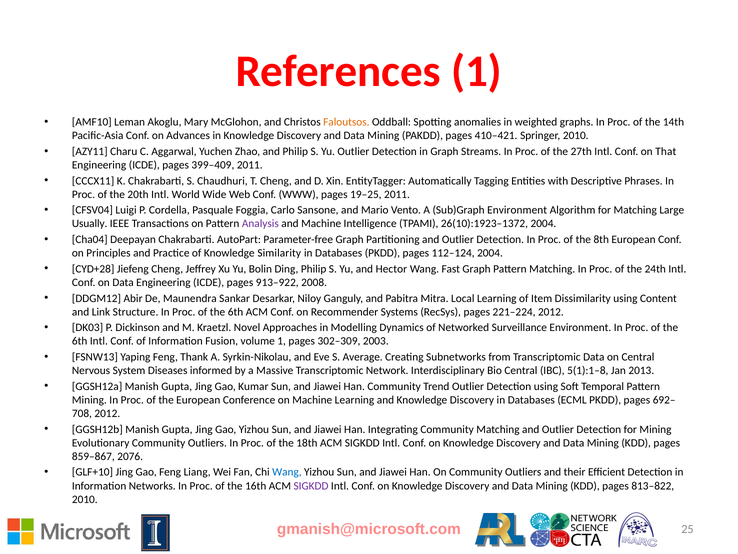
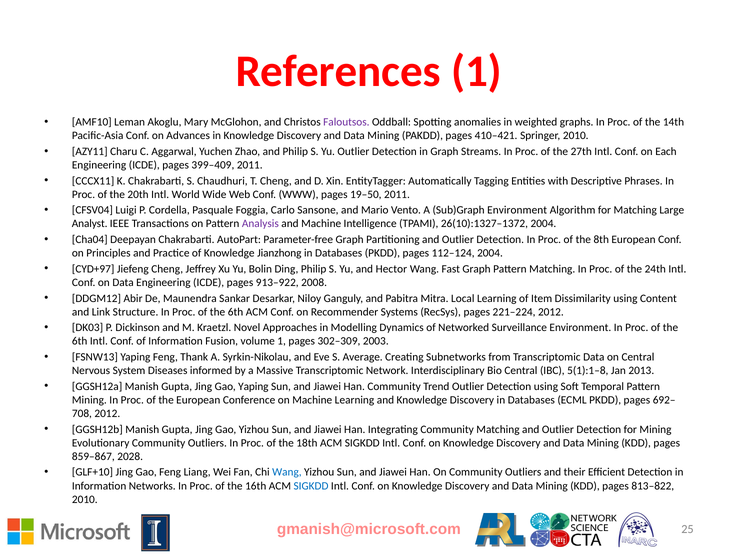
Faloutsos colour: orange -> purple (346, 122)
That: That -> Each (666, 151)
19–25: 19–25 -> 19–50 (366, 194)
Usually: Usually -> Analyst (90, 224)
26(10):1923–1372: 26(10):1923–1372 -> 26(10):1327–1372 (484, 224)
Similarity: Similarity -> Jianzhong (279, 253)
CYD+28: CYD+28 -> CYD+97 (93, 269)
Gao Kumar: Kumar -> Yaping (253, 386)
2076: 2076 -> 2028 (130, 456)
SIGKDD colour: purple -> blue (311, 485)
